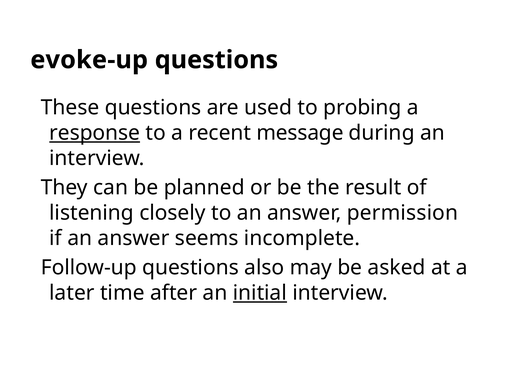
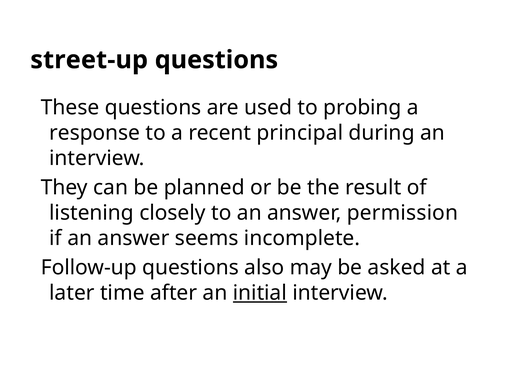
evoke-up: evoke-up -> street-up (89, 60)
response underline: present -> none (95, 133)
message: message -> principal (300, 133)
